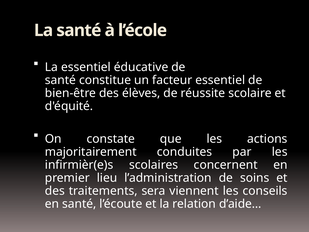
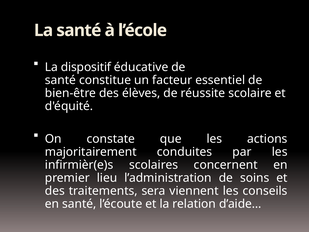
La essentiel: essentiel -> dispositif (86, 67)
